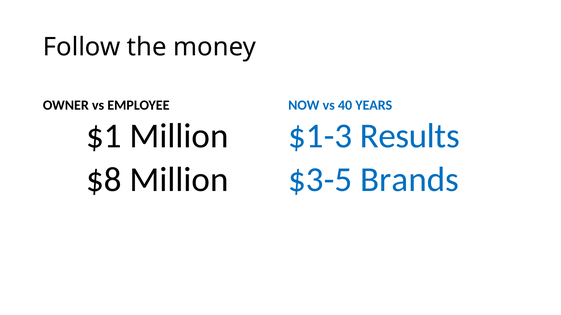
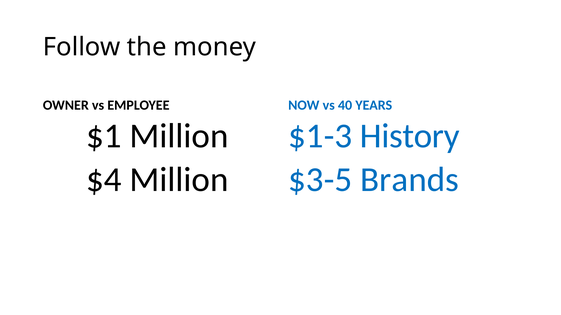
Results: Results -> History (410, 136)
$8: $8 -> $4 (104, 180)
